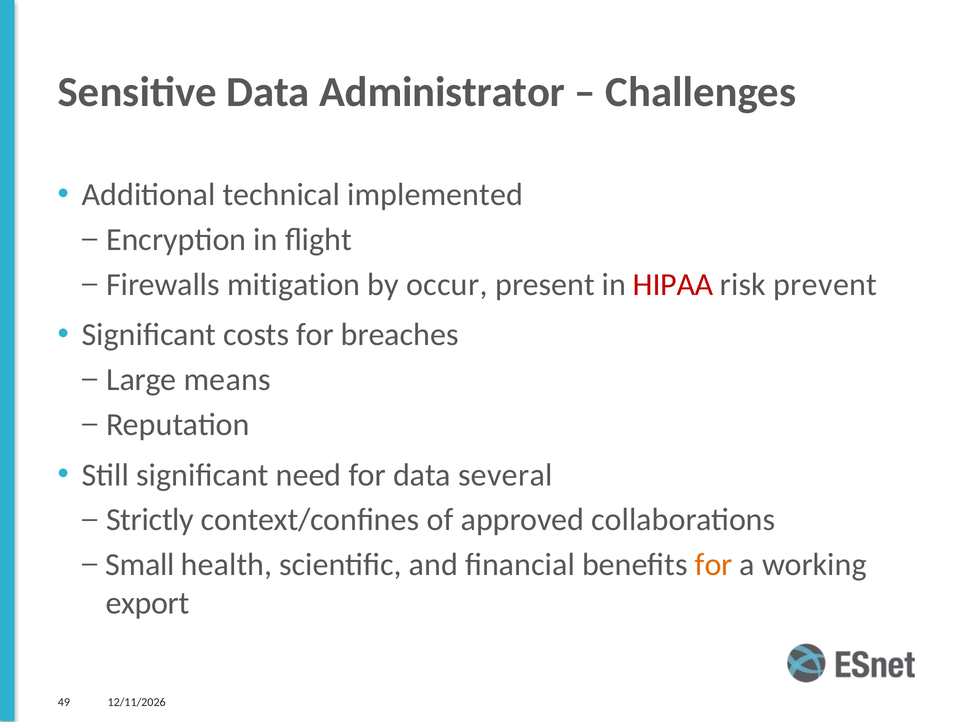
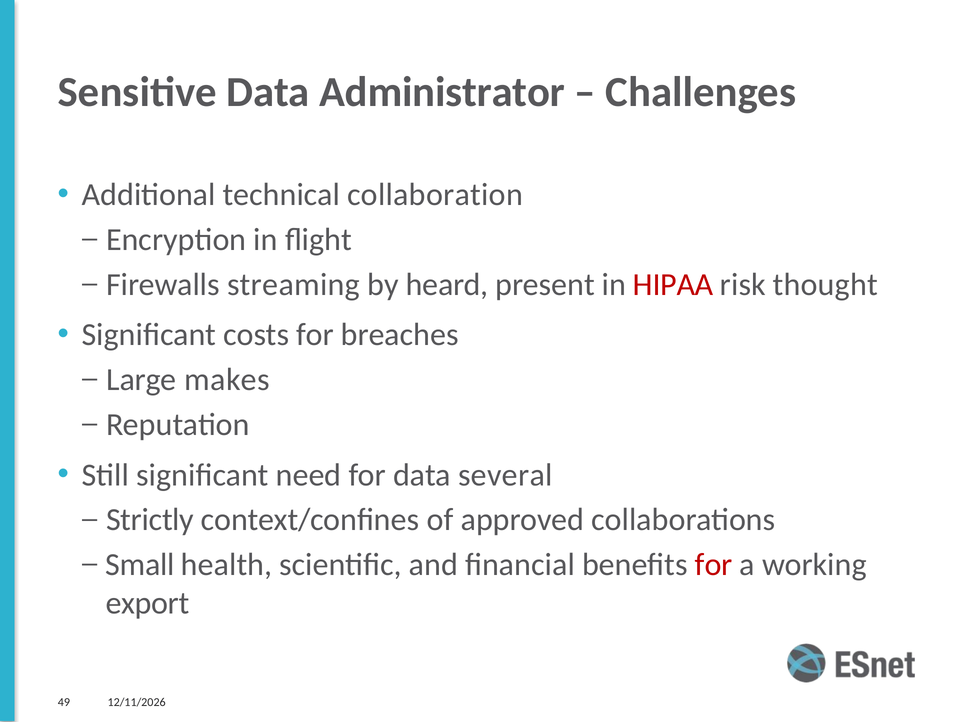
implemented: implemented -> collaboration (435, 195)
mitigation: mitigation -> streaming (294, 285)
occur: occur -> heard (447, 285)
prevent: prevent -> thought (825, 285)
means: means -> makes (227, 380)
for colour: orange -> red (714, 565)
